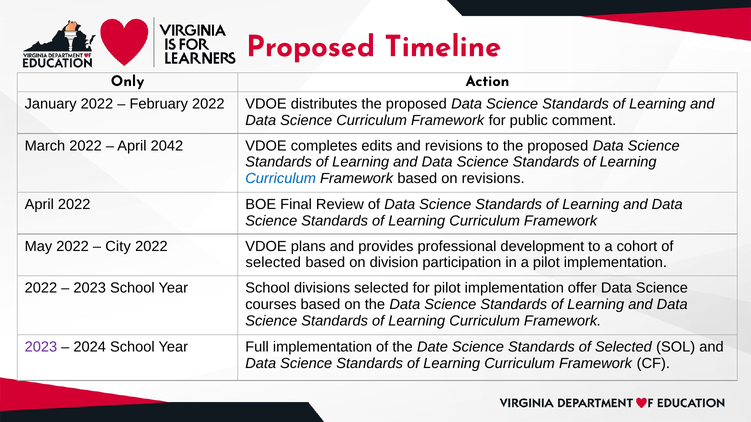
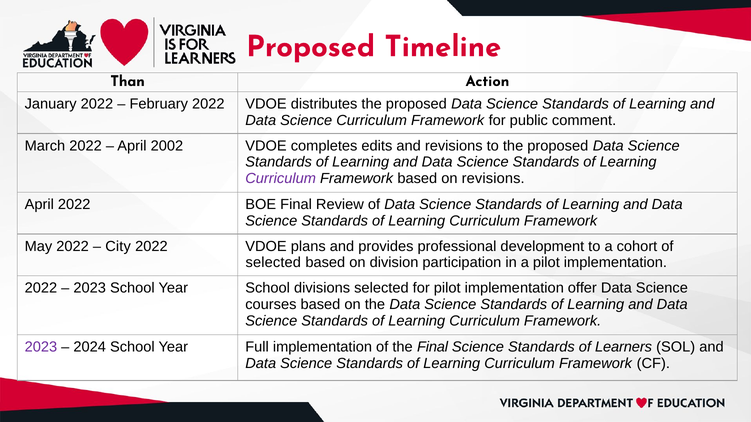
Only: Only -> Than (128, 81)
2042: 2042 -> 2002 (167, 146)
Curriculum colour: blue -> purple (281, 179)
the Date: Date -> Final (433, 347)
Standards of Selected: Selected -> Learners (623, 347)
